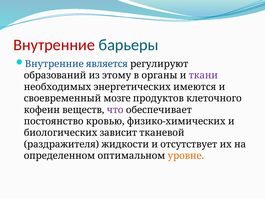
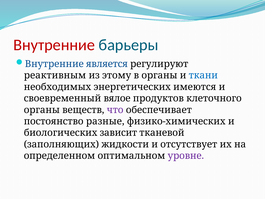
образований: образований -> реактивным (55, 75)
ткани colour: purple -> blue (203, 75)
мозге: мозге -> вялое (117, 98)
кофеин: кофеин -> органы (42, 110)
кровью: кровью -> разные (105, 121)
раздражителя: раздражителя -> заполняющих (61, 144)
уровне colour: orange -> purple (186, 156)
